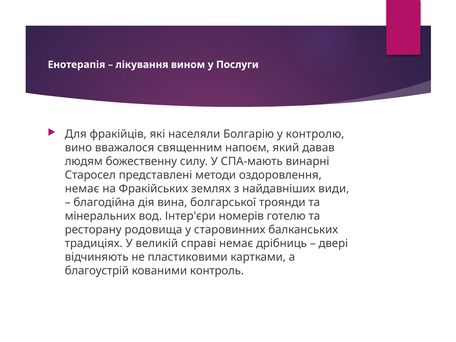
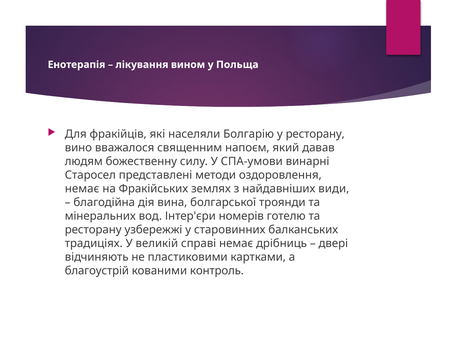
Послуги: Послуги -> Польща (237, 65)
у контролю: контролю -> ресторану (315, 134)
СПА-мають: СПА-мають -> СПА-умови (252, 161)
родовища: родовища -> узбережжі (153, 230)
